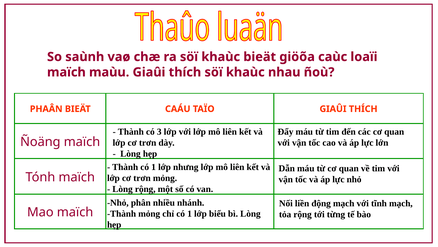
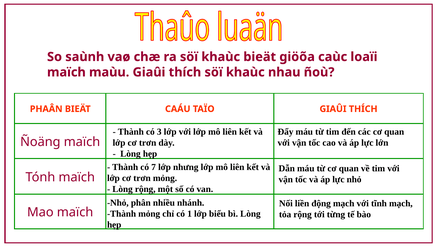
Thành có 1: 1 -> 7 (154, 167)
